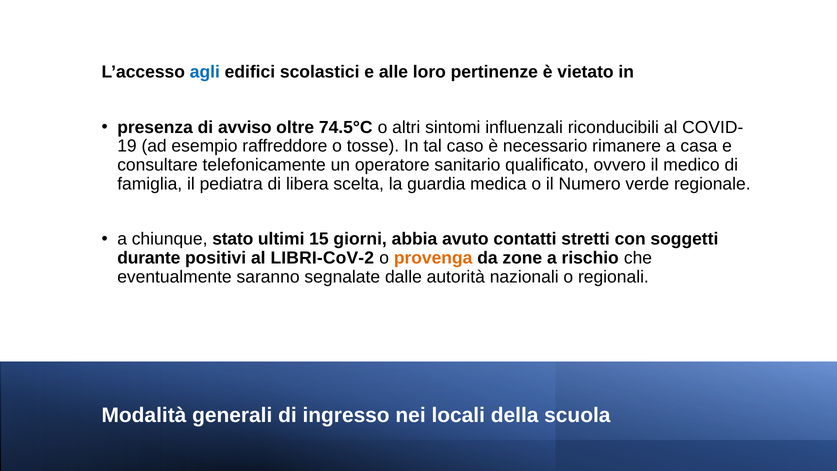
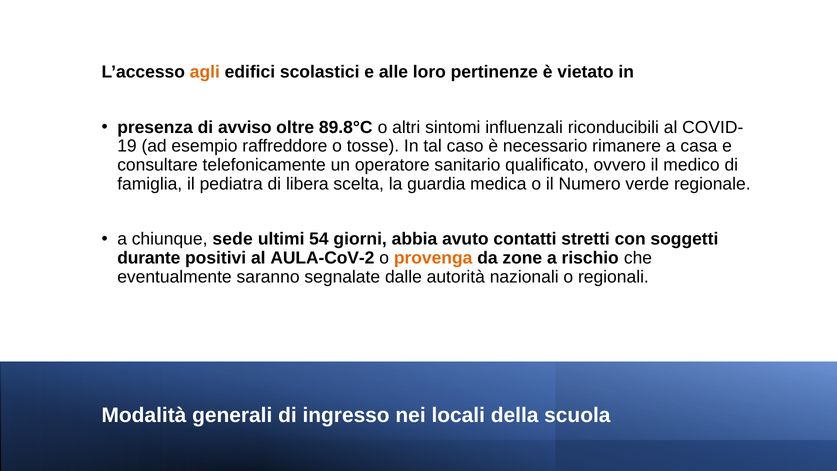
agli colour: blue -> orange (205, 72)
74.5°C: 74.5°C -> 89.8°C (346, 127)
stato: stato -> sede (233, 239)
15: 15 -> 54 (319, 239)
LIBRI-CoV-2: LIBRI-CoV-2 -> AULA-CoV-2 (322, 258)
